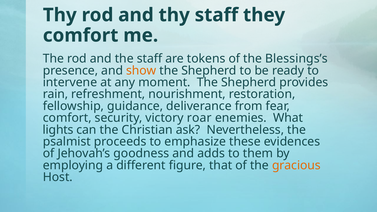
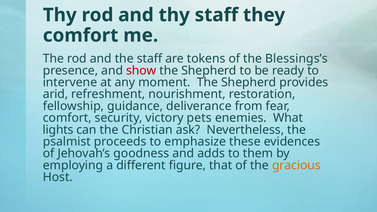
show colour: orange -> red (141, 71)
rain: rain -> arid (55, 94)
roar: roar -> pets (199, 118)
